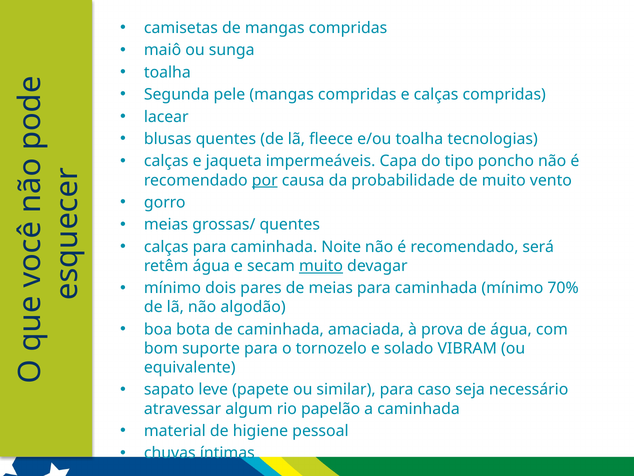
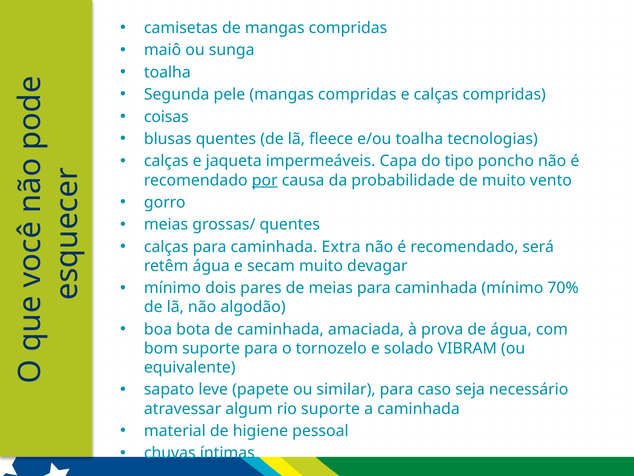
lacear: lacear -> coisas (166, 117)
Noite: Noite -> Extra (341, 247)
muito underline: present -> none (321, 266)
rio papelão: papelão -> suporte (331, 408)
